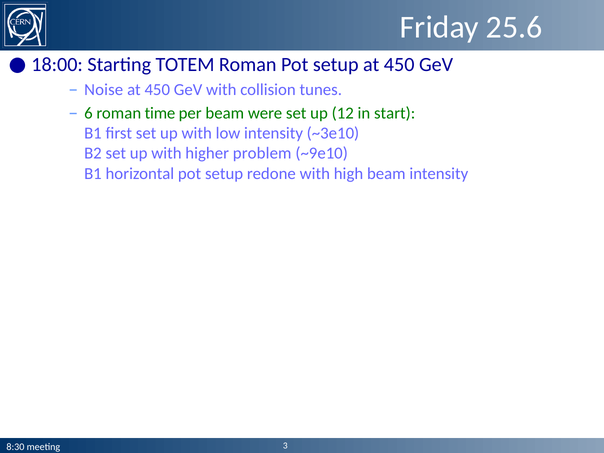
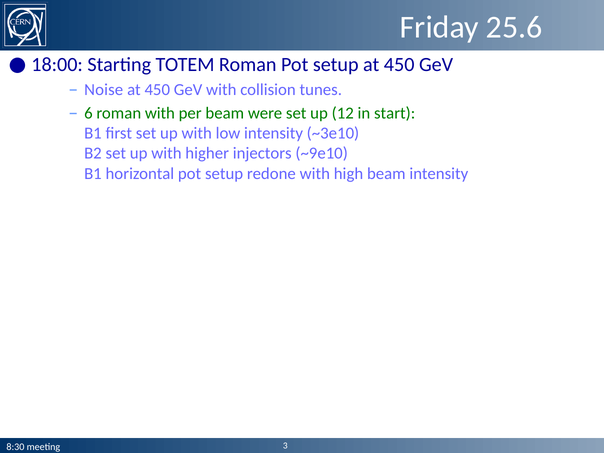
roman time: time -> with (160, 113)
problem: problem -> injectors (262, 153)
